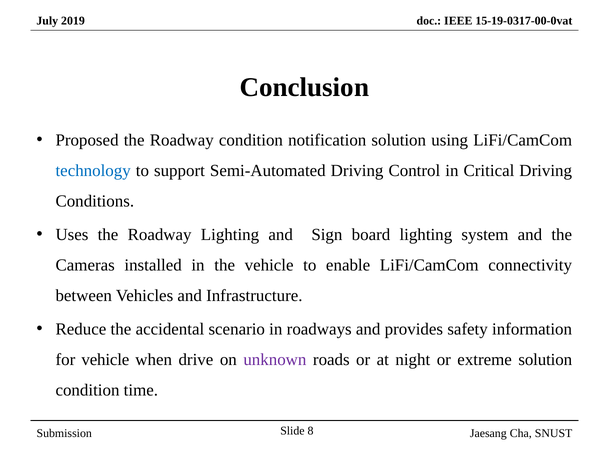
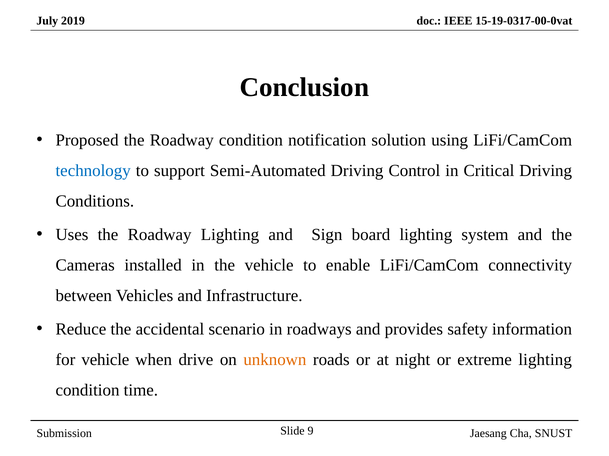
unknown colour: purple -> orange (275, 360)
extreme solution: solution -> lighting (545, 360)
8: 8 -> 9 (310, 431)
